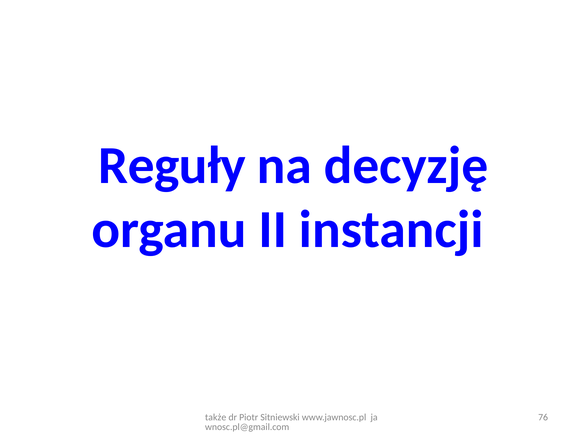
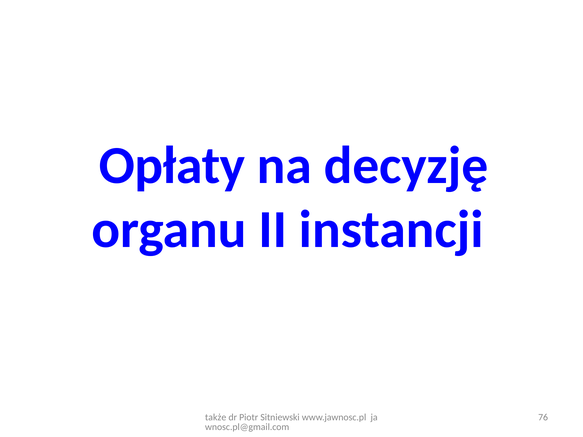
Reguły: Reguły -> Opłaty (172, 166)
